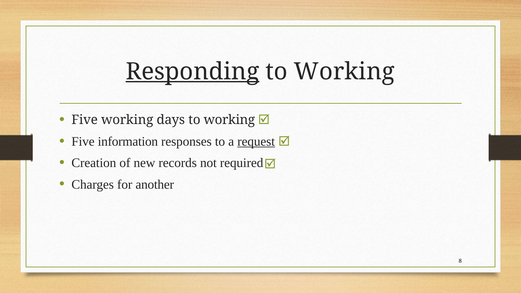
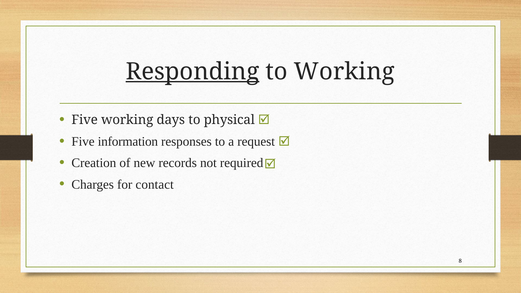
days to working: working -> physical (229, 120)
request underline: present -> none (256, 141)
another: another -> contact (155, 184)
